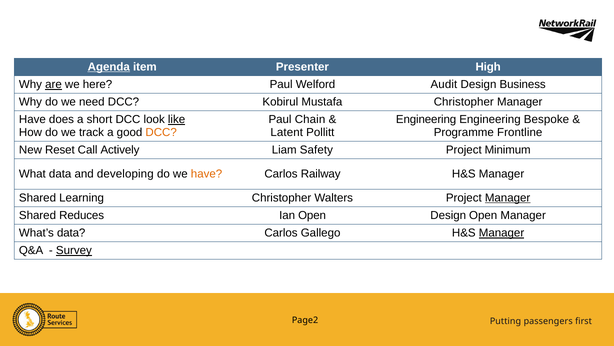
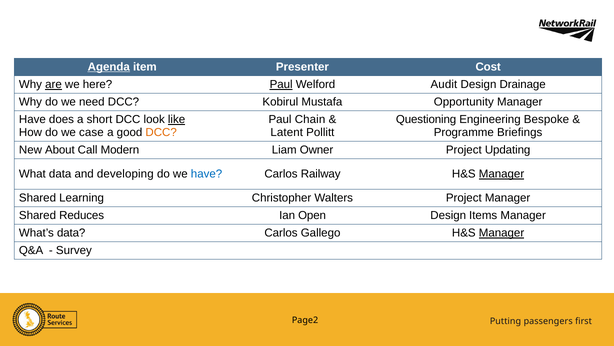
High: High -> Cost (488, 67)
Paul underline: none -> present (281, 84)
Business: Business -> Drainage (523, 84)
Mustafa Christopher: Christopher -> Opportunity (464, 102)
Engineering: Engineering -> Questioning (426, 119)
track: track -> case (91, 132)
Frontline: Frontline -> Briefings (520, 132)
Reset: Reset -> About (60, 150)
Actively: Actively -> Modern (120, 150)
Safety: Safety -> Owner (317, 150)
Minimum: Minimum -> Updating (508, 150)
have colour: orange -> blue (207, 174)
Manager underline: none -> present (502, 174)
Manager underline: present -> none (508, 198)
Design Open: Open -> Items (483, 215)
Survey underline: present -> none (74, 250)
